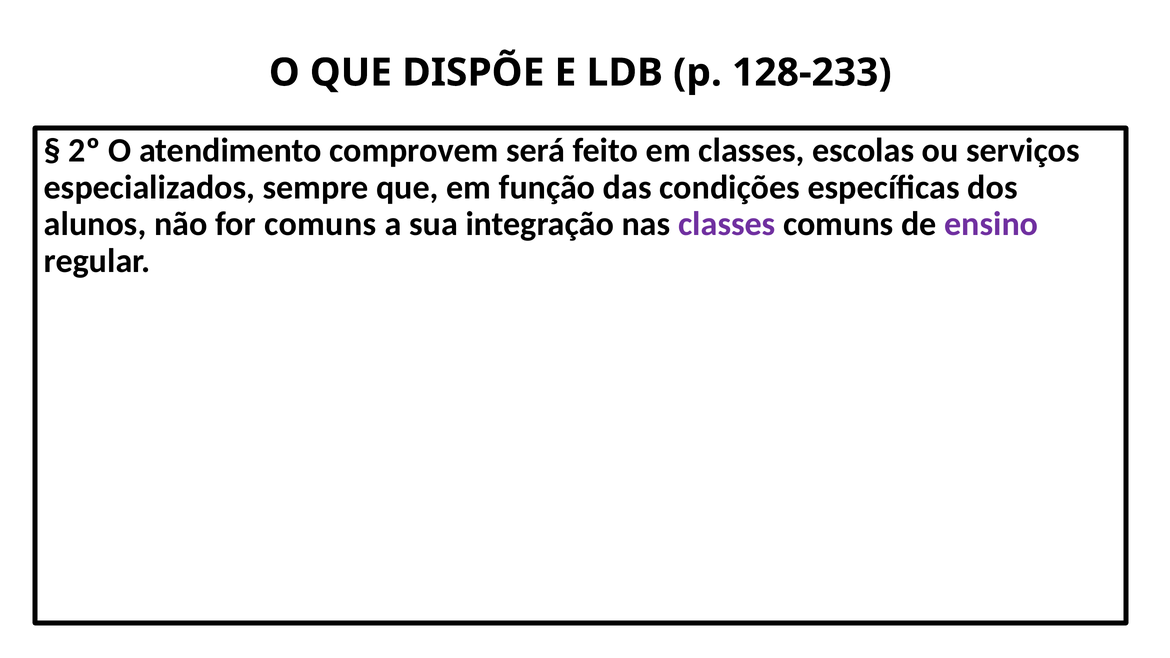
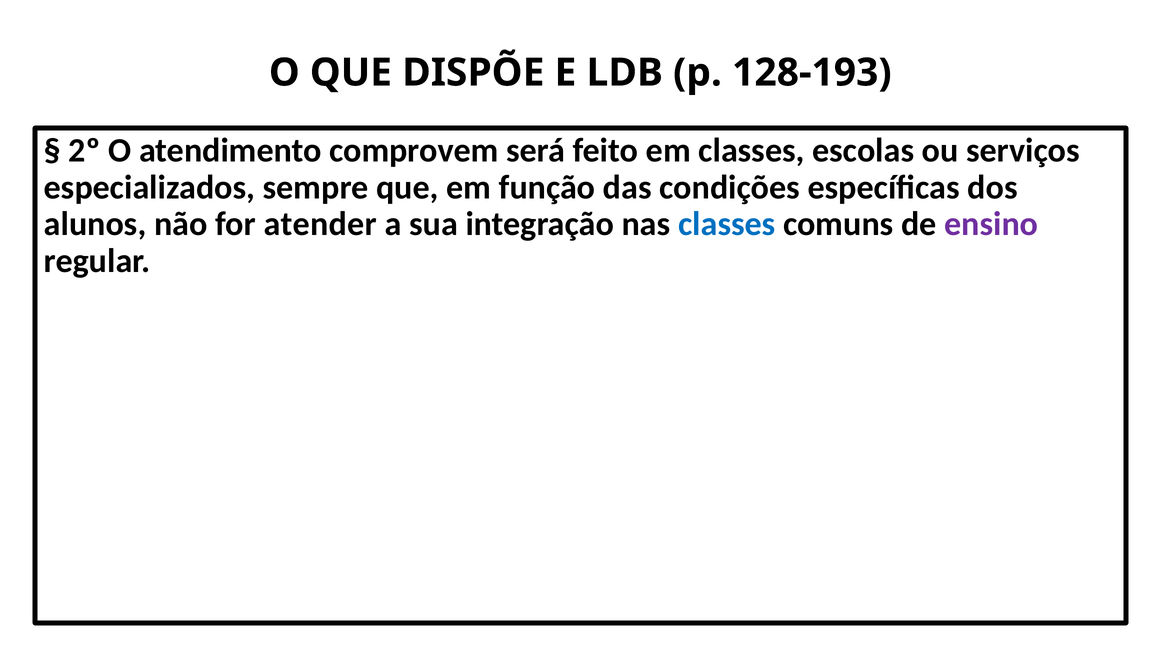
128-233: 128-233 -> 128-193 (812, 73)
for comuns: comuns -> atender (320, 224)
classes colour: purple -> blue (727, 224)
